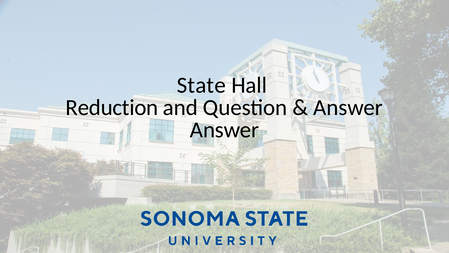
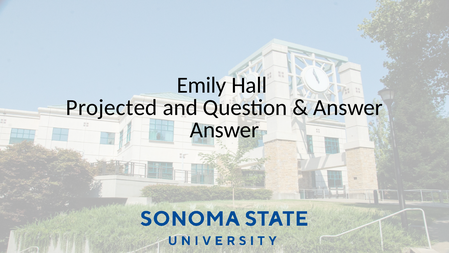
State: State -> Emily (202, 85)
Reduction: Reduction -> Projected (112, 107)
